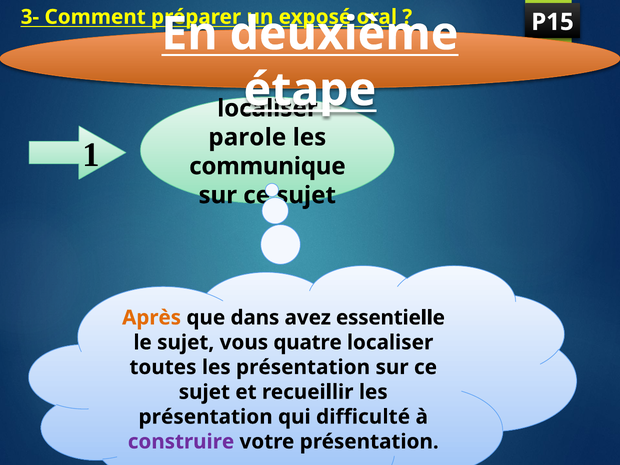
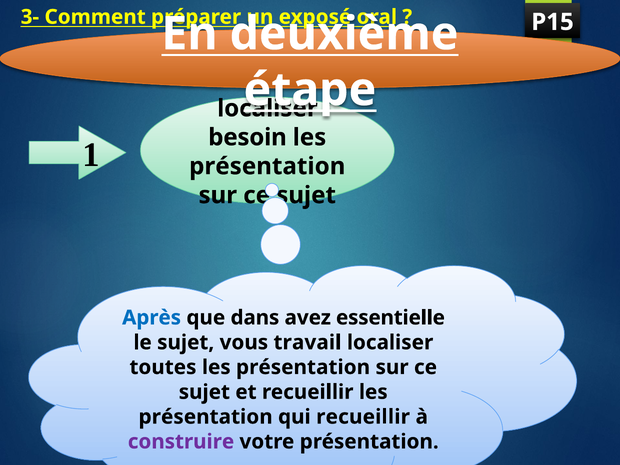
parole: parole -> besoin (248, 137)
communique: communique -> présentation (267, 166)
Après colour: orange -> blue (152, 318)
quatre: quatre -> travail (307, 342)
qui difficulté: difficulté -> recueillir (363, 417)
